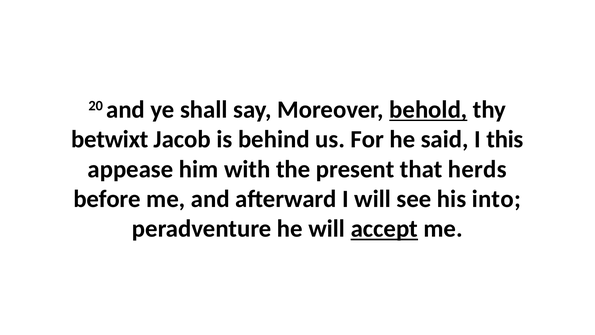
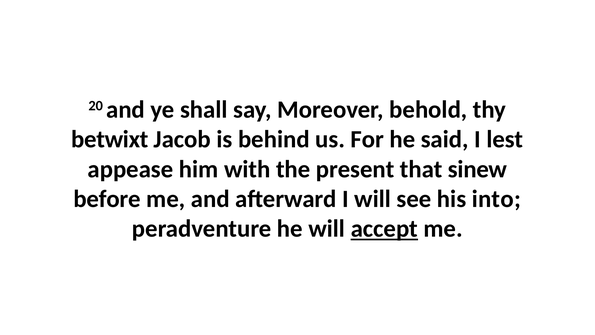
behold underline: present -> none (428, 110)
this: this -> lest (505, 139)
herds: herds -> sinew (478, 169)
